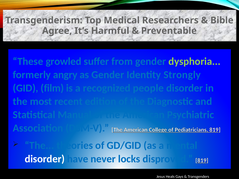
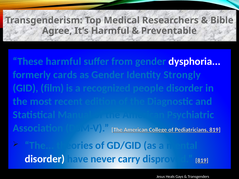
These growled: growled -> harmful (63, 61)
dysphoria colour: light green -> white (195, 61)
angry: angry -> cards (65, 75)
locks: locks -> carry (129, 159)
